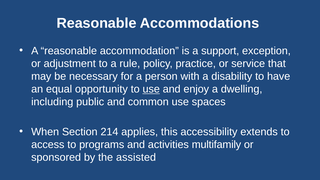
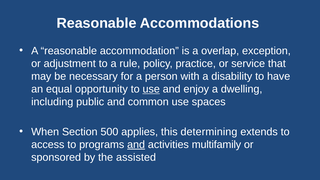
support: support -> overlap (220, 51)
214: 214 -> 500 (109, 132)
accessibility: accessibility -> determining (209, 132)
and underline: none -> present (136, 145)
